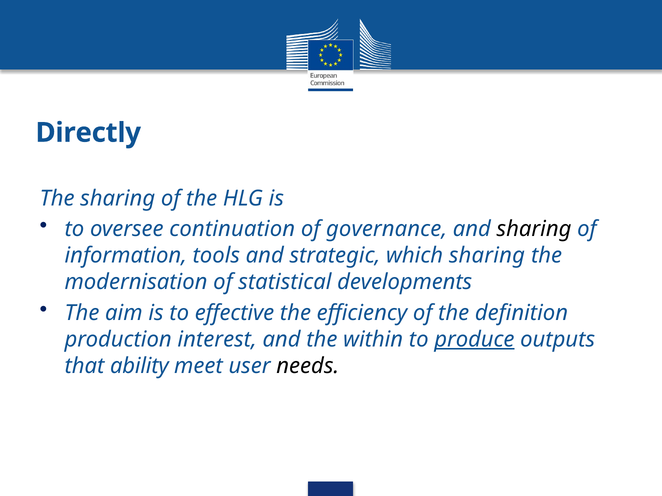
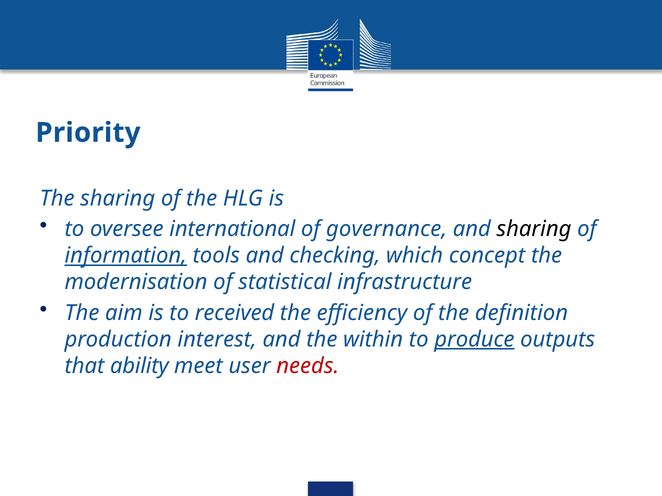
Directly: Directly -> Priority (88, 133)
continuation: continuation -> international (232, 229)
information underline: none -> present (126, 256)
strategic: strategic -> checking (335, 256)
which sharing: sharing -> concept (487, 256)
developments: developments -> infrastructure (405, 282)
effective: effective -> received (235, 313)
needs colour: black -> red (308, 366)
